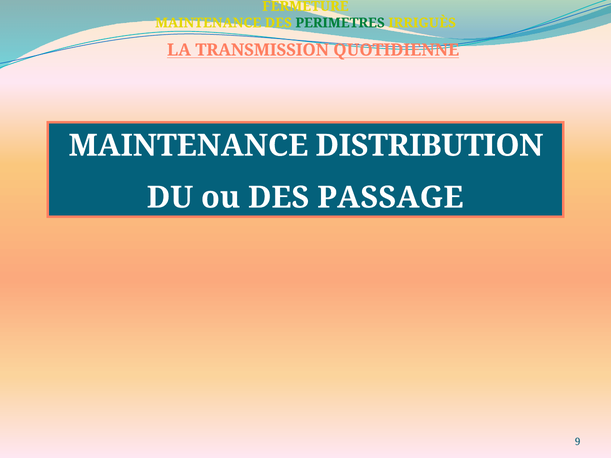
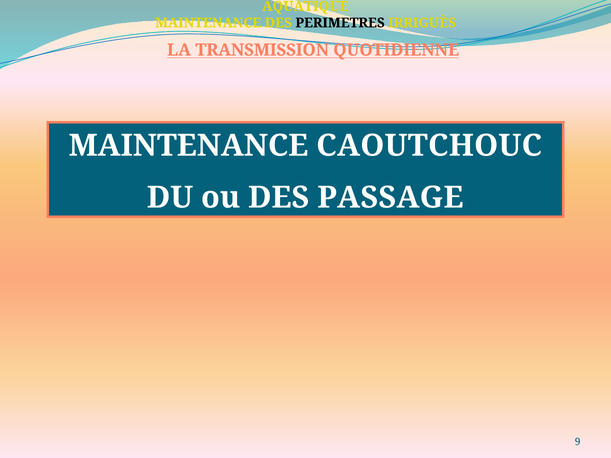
FERMETURE: FERMETURE -> AQUATIQUE (305, 6)
PERIMETRES colour: green -> black (340, 23)
DISTRIBUTION: DISTRIBUTION -> CAOUTCHOUC (429, 146)
